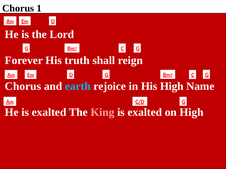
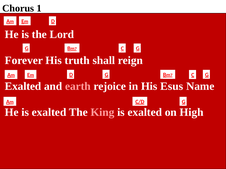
Chorus: Chorus -> Exalted (23, 86)
earth colour: light blue -> pink (78, 86)
His High: High -> Esus (172, 86)
